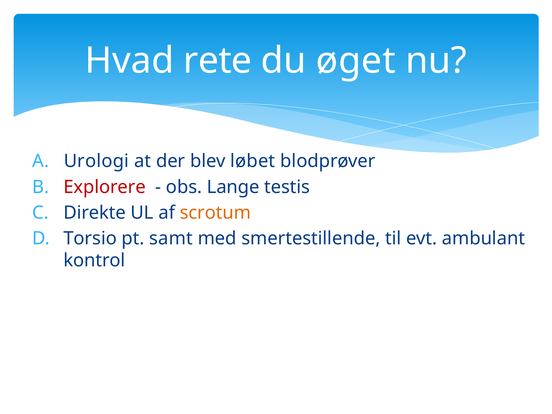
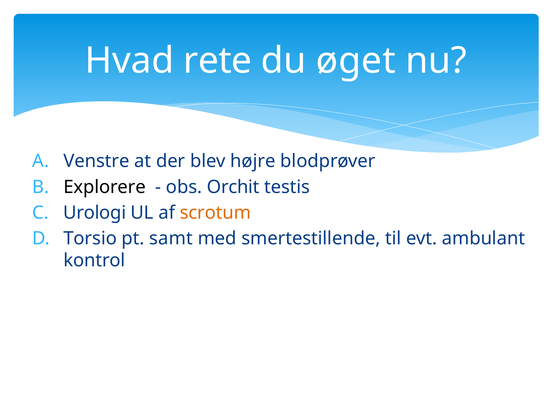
Urologi: Urologi -> Venstre (96, 161)
løbet: løbet -> højre (253, 161)
Explorere colour: red -> black (105, 187)
Lange: Lange -> Orchit (233, 187)
Direkte: Direkte -> Urologi (95, 213)
